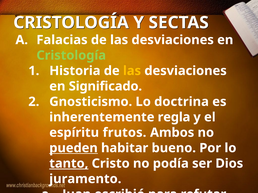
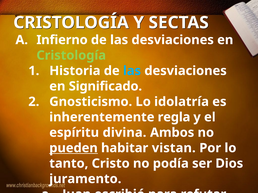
Falacias: Falacias -> Infierno (62, 40)
las colour: yellow -> light blue (132, 71)
doctrina: doctrina -> idolatría (182, 102)
frutos: frutos -> divina (124, 133)
bueno: bueno -> vistan (174, 148)
tanto underline: present -> none (69, 164)
